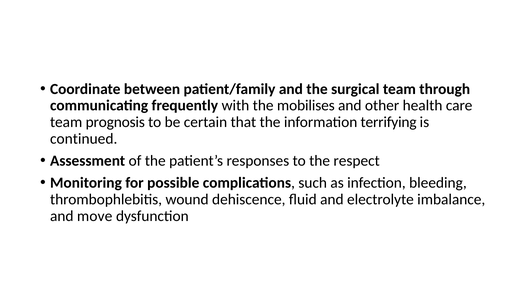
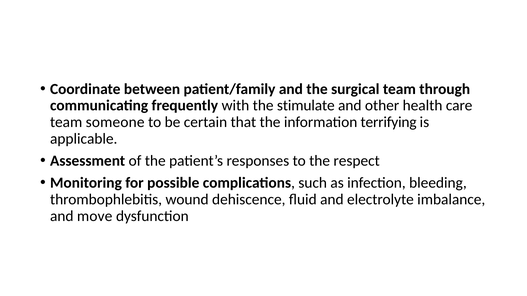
mobilises: mobilises -> stimulate (306, 106)
prognosis: prognosis -> someone (115, 122)
continued: continued -> applicable (84, 139)
